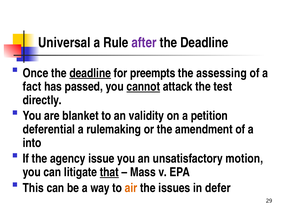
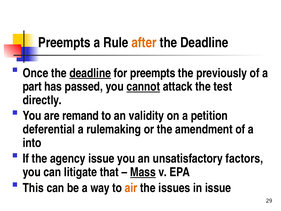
Universal: Universal -> Preempts (64, 43)
after colour: purple -> orange (144, 43)
assessing: assessing -> previously (222, 73)
fact: fact -> part (32, 86)
blanket: blanket -> remand (81, 116)
motion: motion -> factors (244, 158)
that underline: present -> none (109, 172)
Mass underline: none -> present (143, 172)
in defer: defer -> issue (218, 188)
